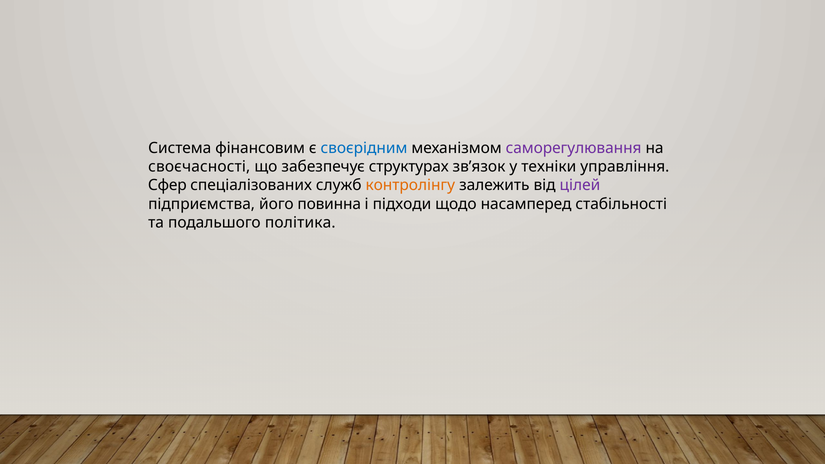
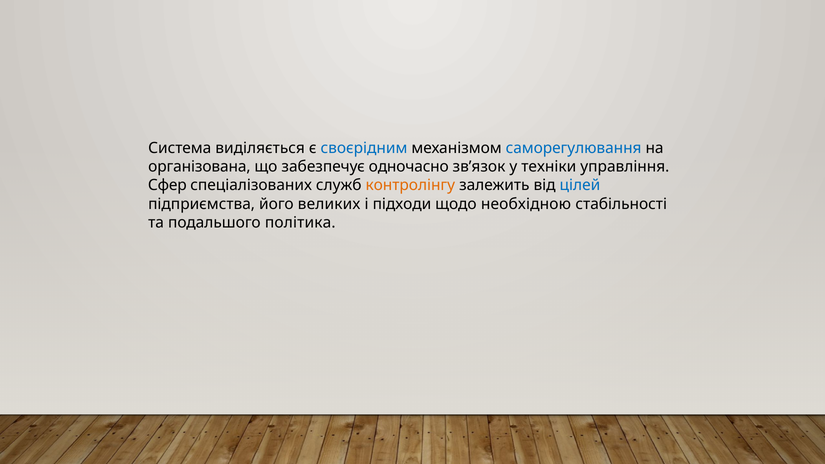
фінансовим: фінансовим -> виділяється (260, 148)
саморегулювання colour: purple -> blue (574, 148)
своєчасності: своєчасності -> організована (199, 167)
структурах: структурах -> одночасно (409, 167)
цілей colour: purple -> blue (580, 185)
повинна: повинна -> великих (329, 204)
насамперед: насамперед -> необхідною (526, 204)
